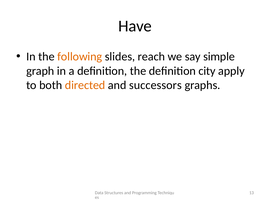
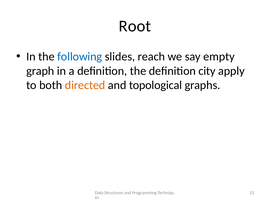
Have: Have -> Root (135, 26)
following colour: orange -> blue (80, 57)
simple: simple -> empty (219, 57)
successors: successors -> topological (156, 85)
